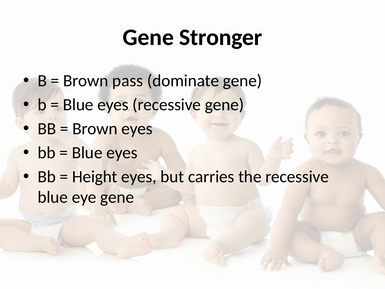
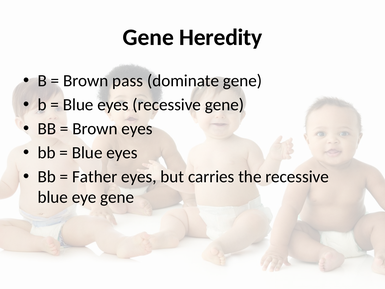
Stronger: Stronger -> Heredity (221, 37)
Height: Height -> Father (95, 177)
